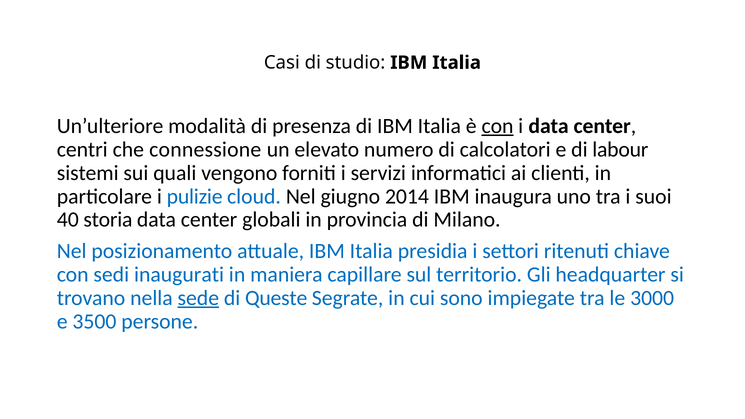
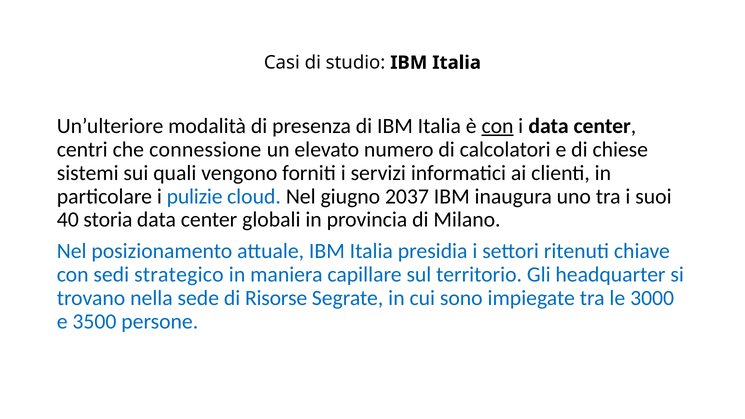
labour: labour -> chiese (620, 149)
2014: 2014 -> 2037 (407, 196)
inaugurati: inaugurati -> strategico (179, 275)
sede underline: present -> none (198, 298)
Queste: Queste -> Risorse (276, 298)
